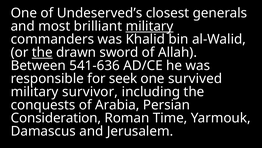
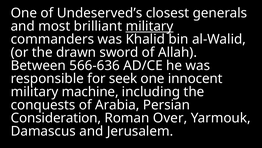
the underline: present -> none (42, 52)
541-636: 541-636 -> 566-636 (95, 65)
survived: survived -> innocent (195, 78)
survivor: survivor -> machine (90, 91)
Time: Time -> Over (170, 118)
